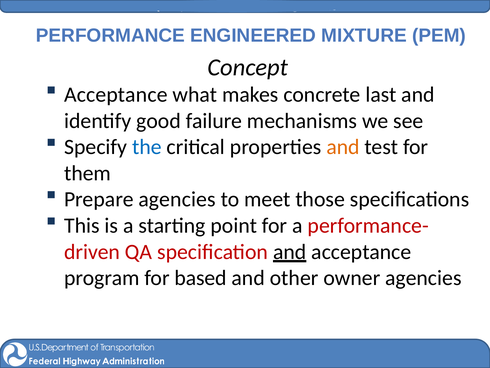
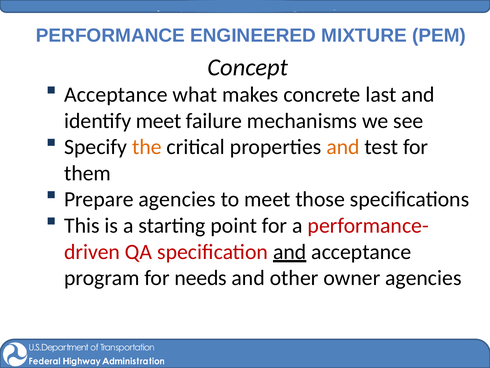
identify good: good -> meet (159, 121)
the colour: blue -> orange (147, 147)
based: based -> needs (201, 278)
